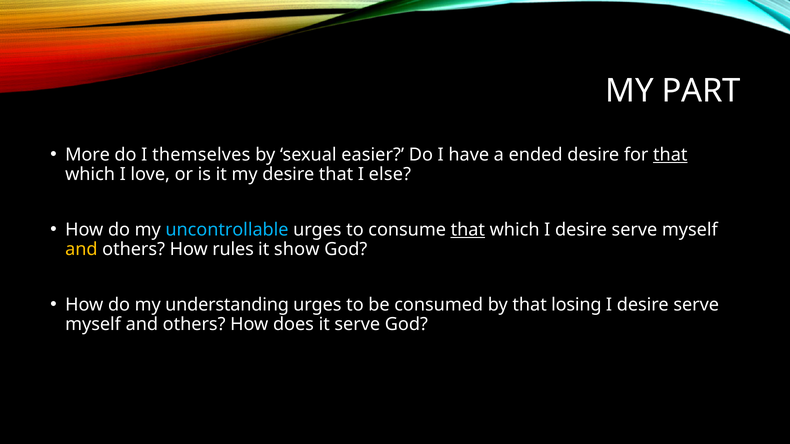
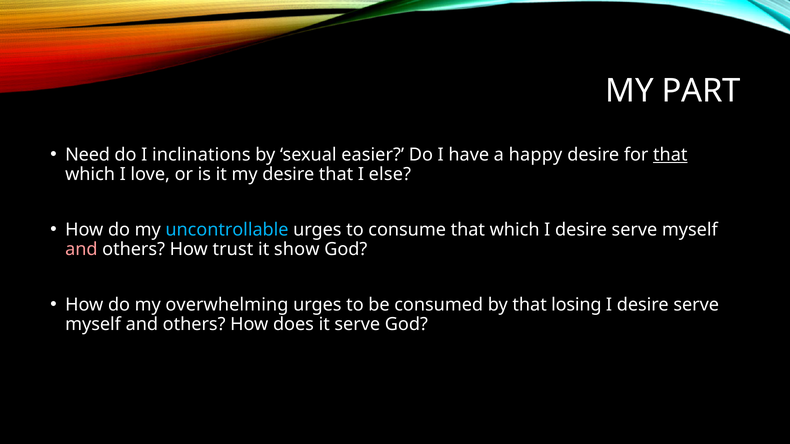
More: More -> Need (88, 155)
themselves: themselves -> inclinations (201, 155)
ended: ended -> happy (536, 155)
that underline: present -> none (468, 230)
and colour: yellow -> pink (81, 249)
rules: rules -> trust (233, 249)
understanding: understanding -> overwhelming (227, 305)
